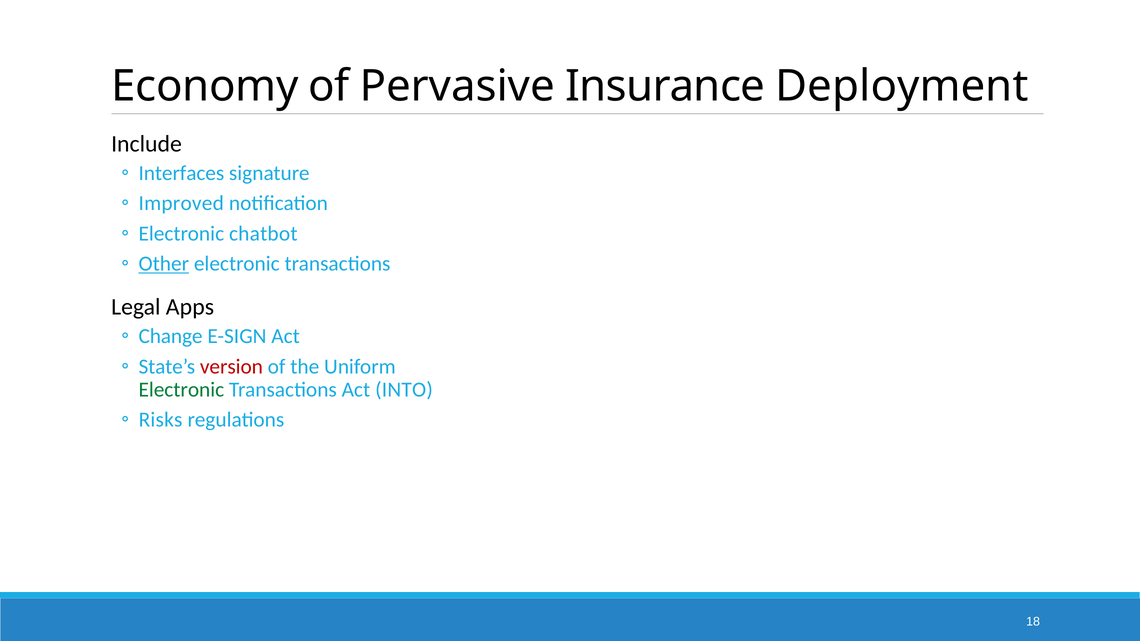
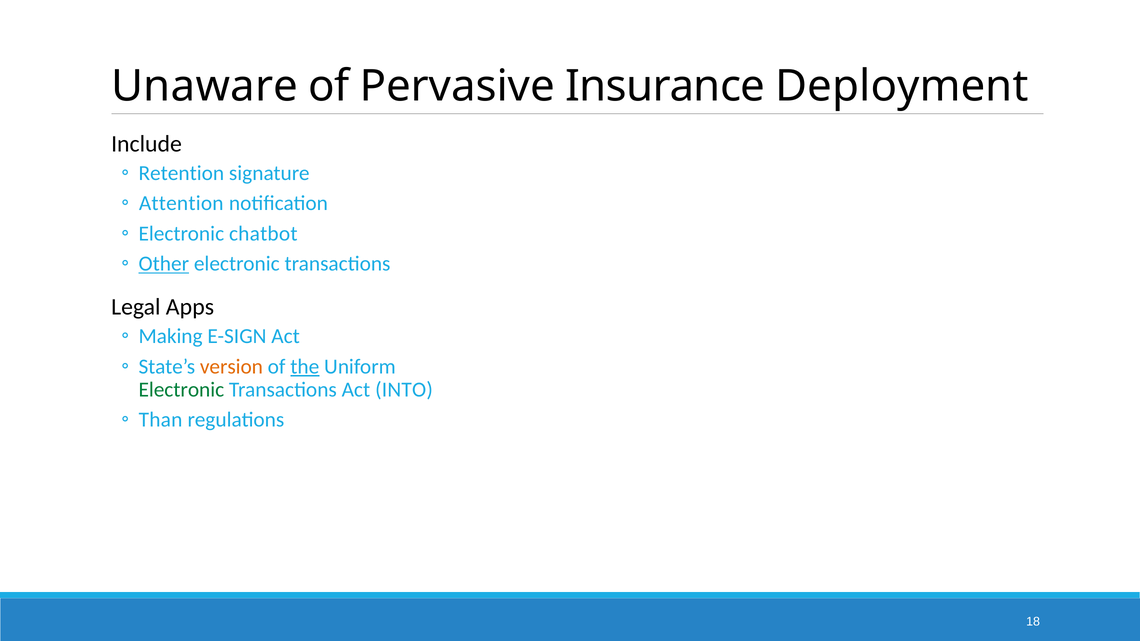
Economy: Economy -> Unaware (205, 86)
Interfaces: Interfaces -> Retention (181, 173)
Improved: Improved -> Attention (181, 203)
Change: Change -> Making (171, 336)
version colour: red -> orange (231, 367)
the underline: none -> present (305, 367)
Risks: Risks -> Than (161, 420)
